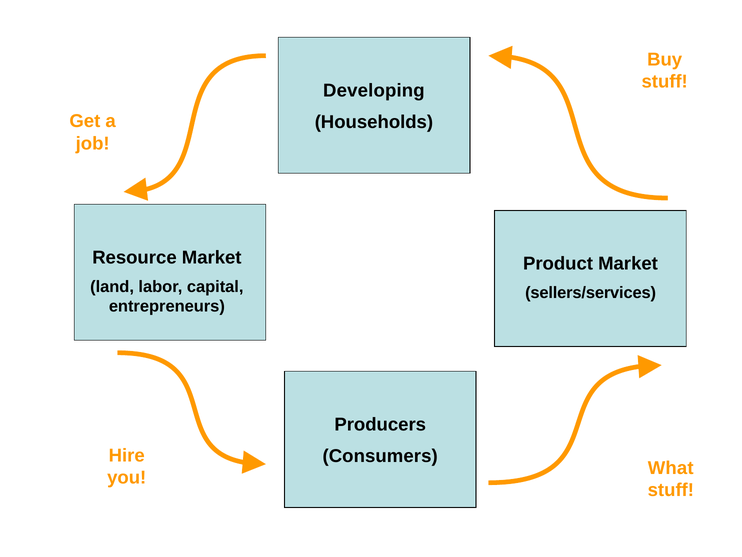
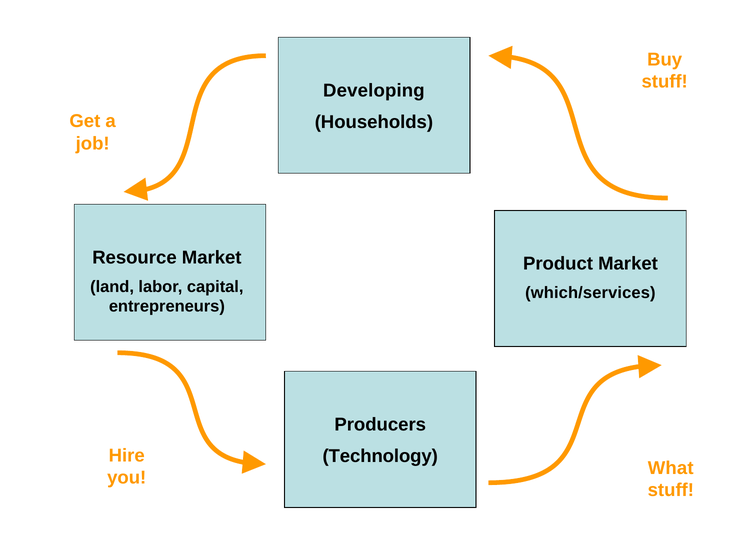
sellers/services: sellers/services -> which/services (590, 293)
Consumers: Consumers -> Technology (380, 456)
